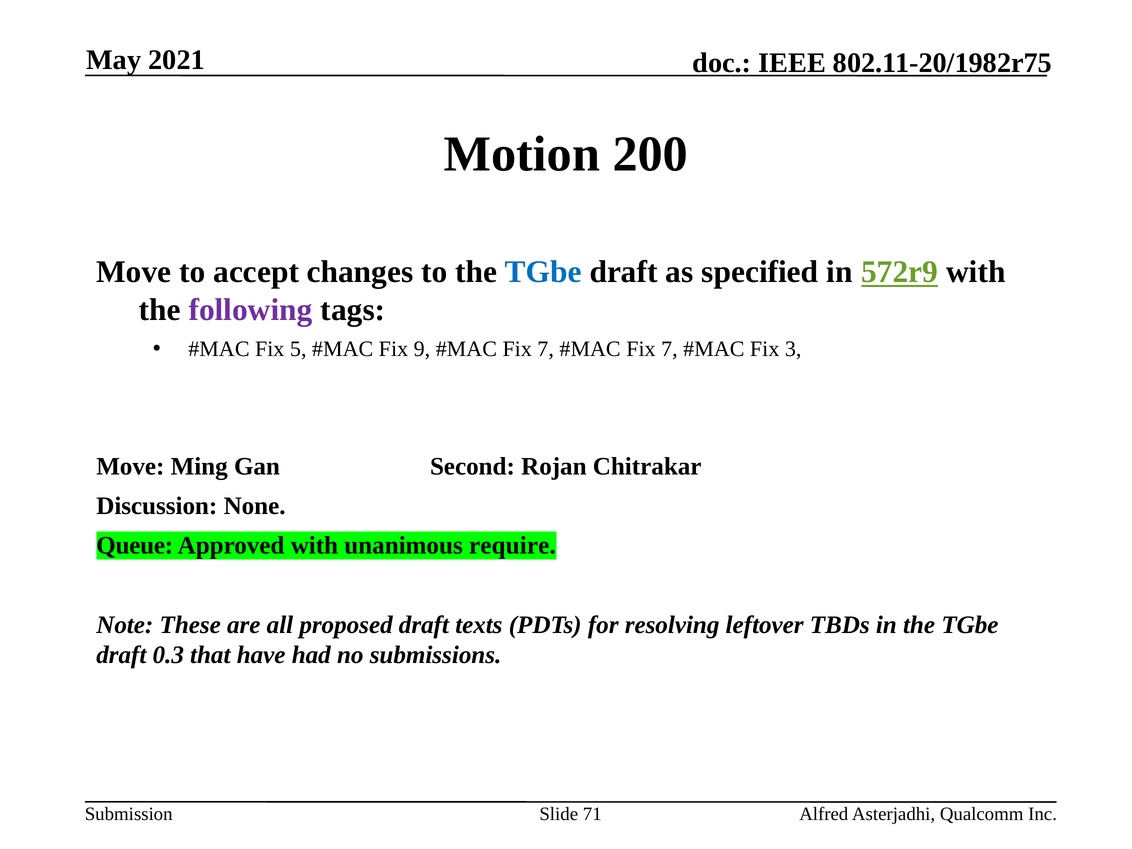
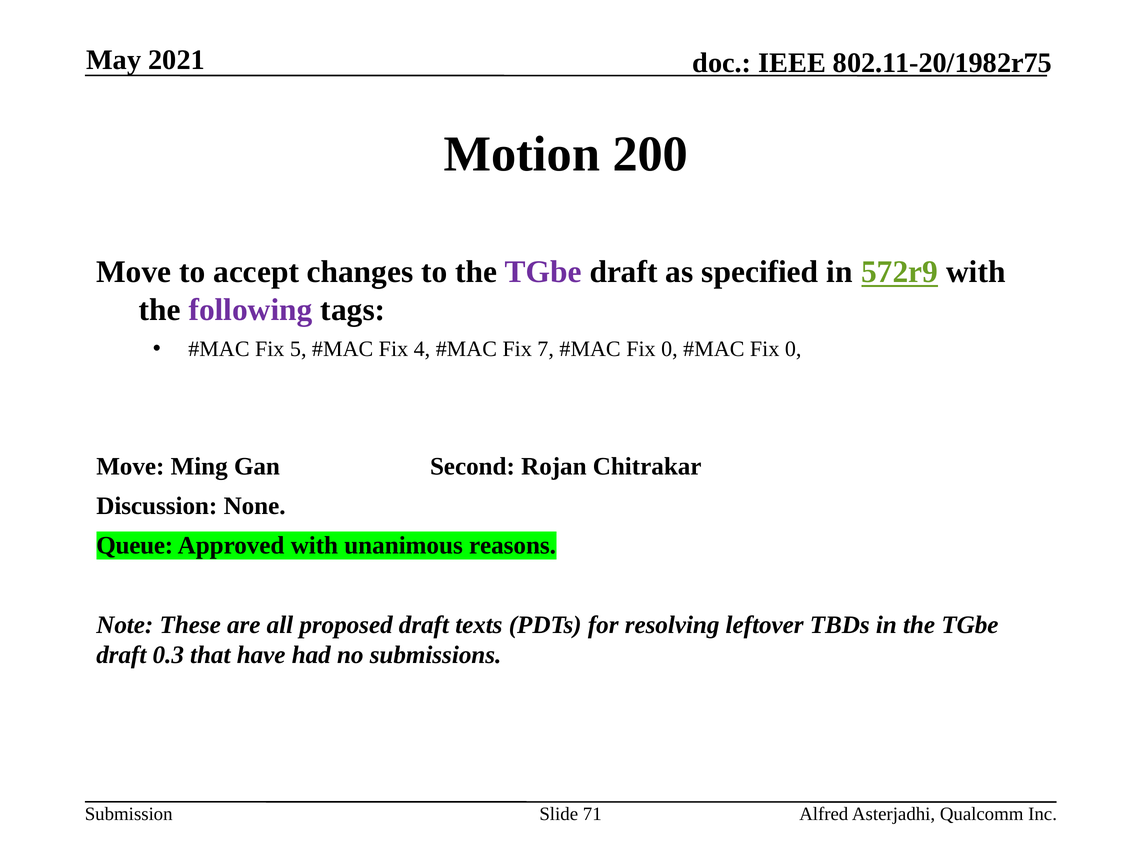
TGbe colour: blue -> purple (543, 272)
9: 9 -> 4 (422, 349)
7: 7 -> 0 (669, 349)
3: 3 -> 0 (793, 349)
require: require -> reasons (513, 545)
